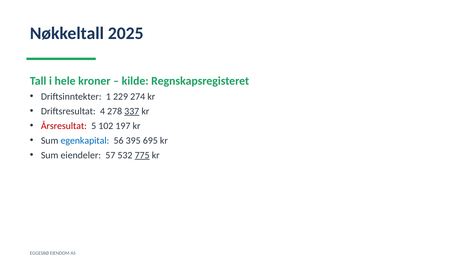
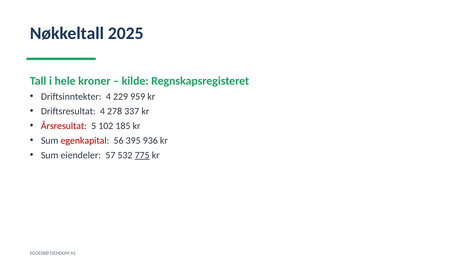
Driftsinntekter 1: 1 -> 4 (108, 97)
274: 274 -> 959 (138, 97)
337 underline: present -> none (132, 111)
197: 197 -> 185 (123, 126)
egenkapital colour: blue -> red (85, 141)
695: 695 -> 936 (150, 141)
